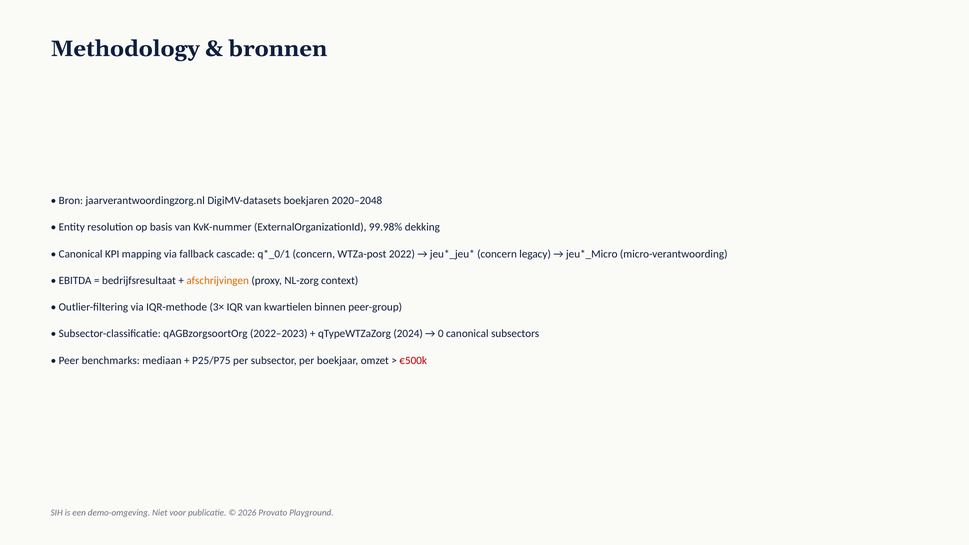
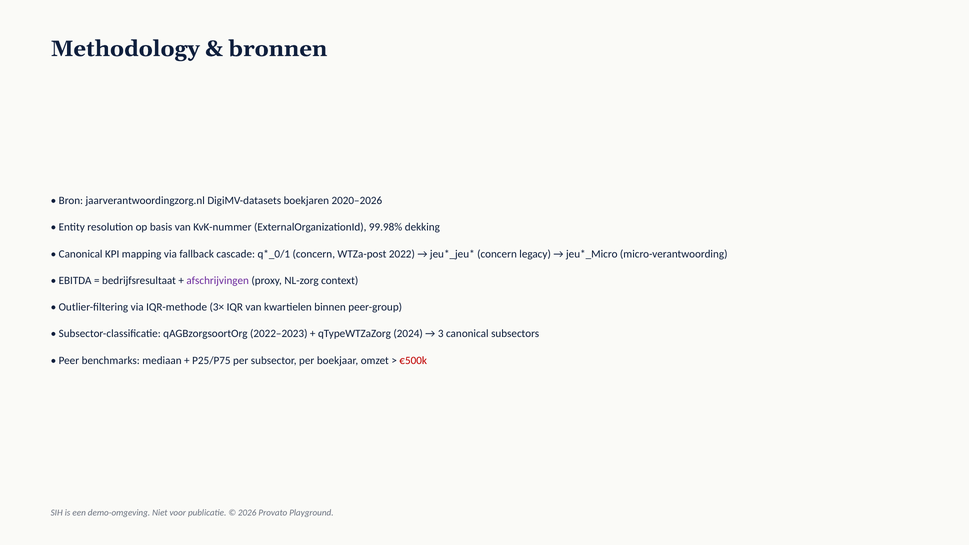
2020–2048: 2020–2048 -> 2020–2026 (357, 201)
afschrijvingen colour: orange -> purple (218, 281)
0: 0 -> 3 (441, 334)
